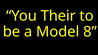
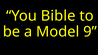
Their: Their -> Bible (58, 16)
8: 8 -> 9 (90, 32)
